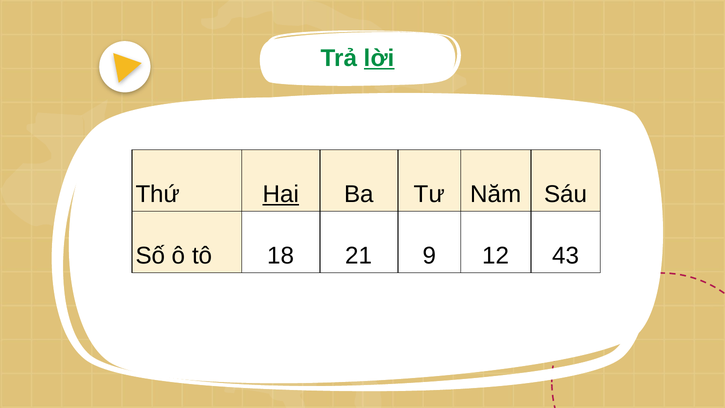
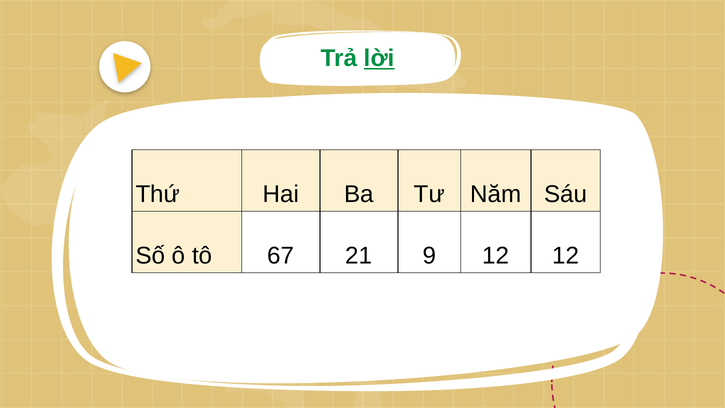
Hai underline: present -> none (281, 194)
18: 18 -> 67 (281, 256)
12 43: 43 -> 12 (566, 256)
